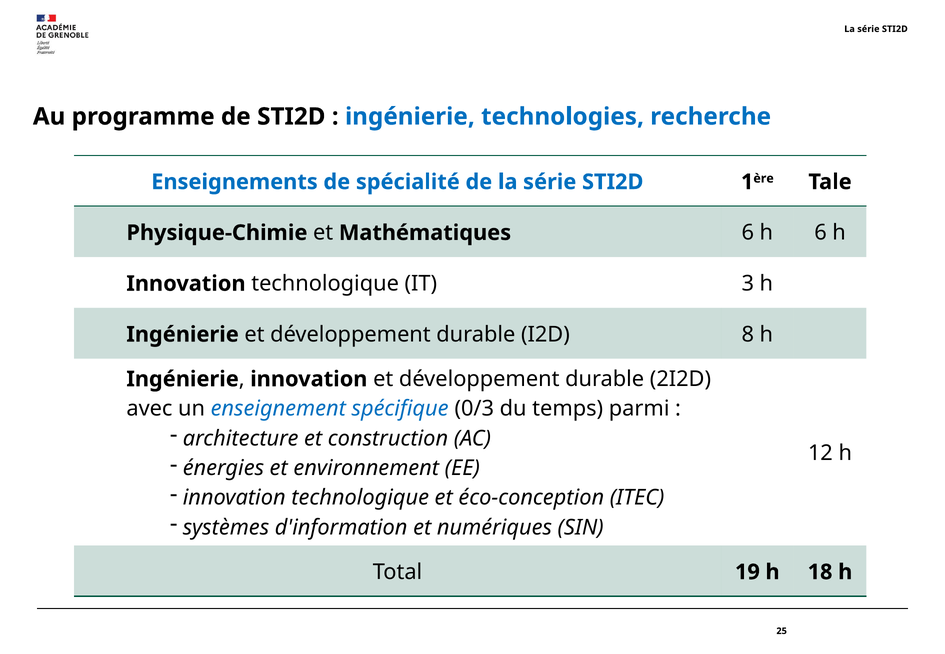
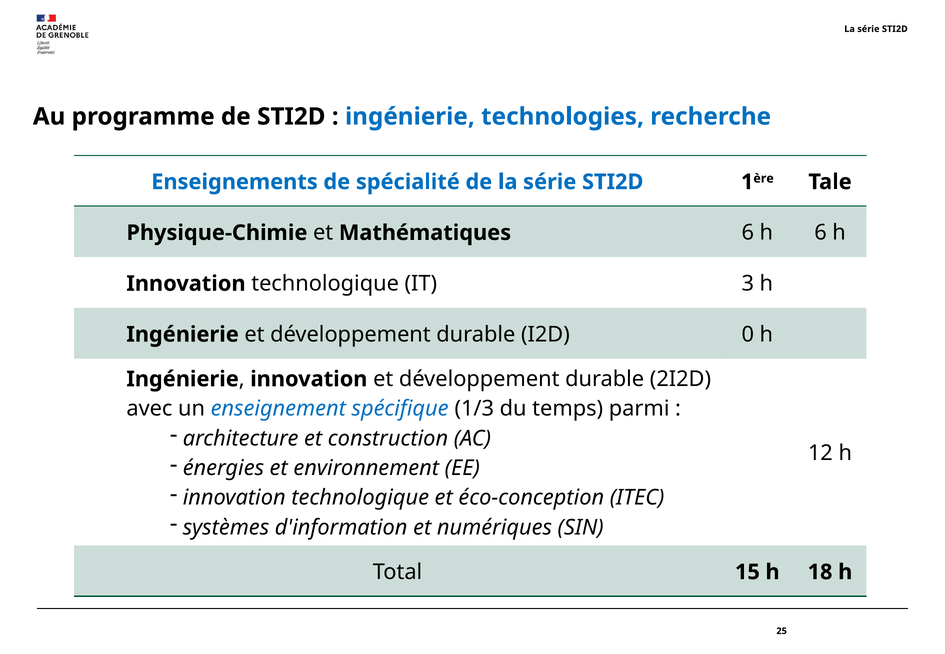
8: 8 -> 0 (748, 335)
0/3: 0/3 -> 1/3 (474, 409)
19: 19 -> 15 (747, 572)
